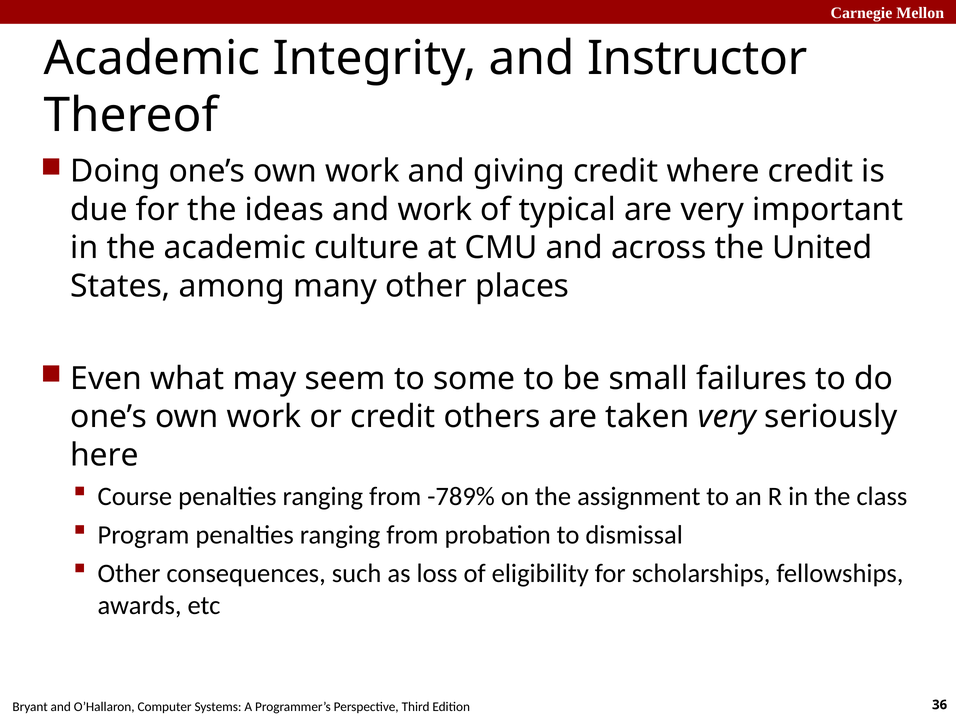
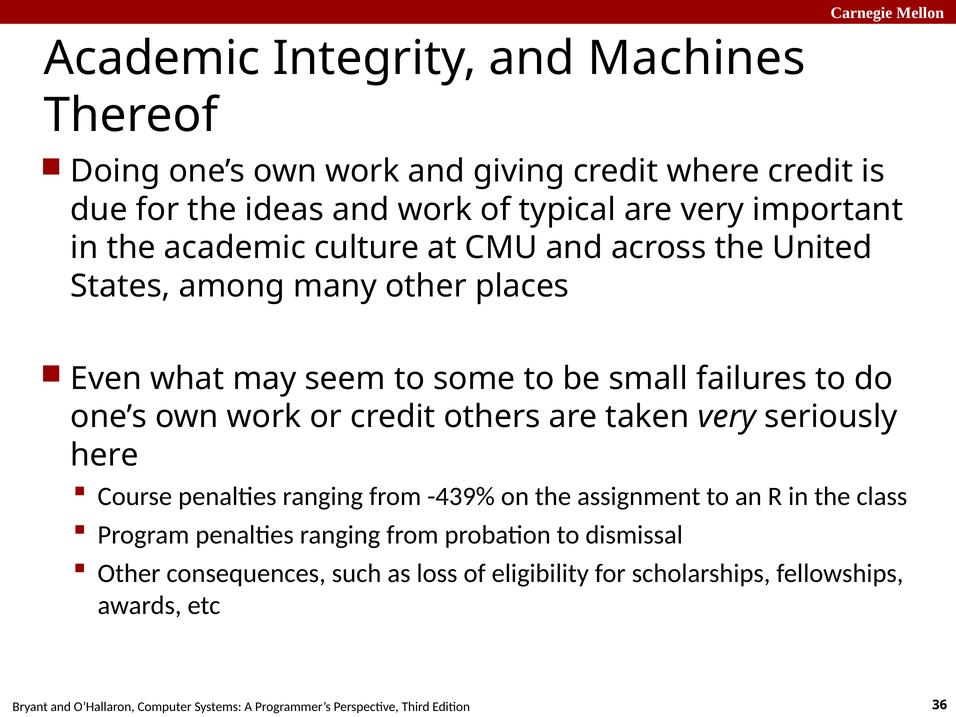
Instructor: Instructor -> Machines (697, 58)
-789%: -789% -> -439% (461, 496)
